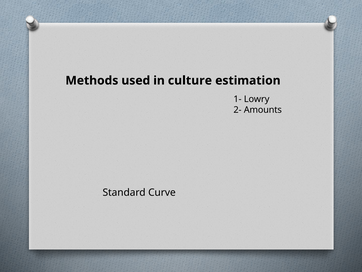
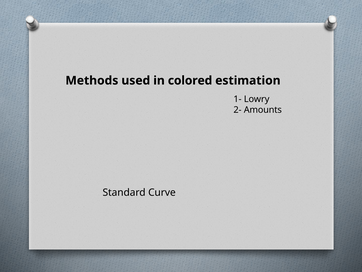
culture: culture -> colored (190, 80)
